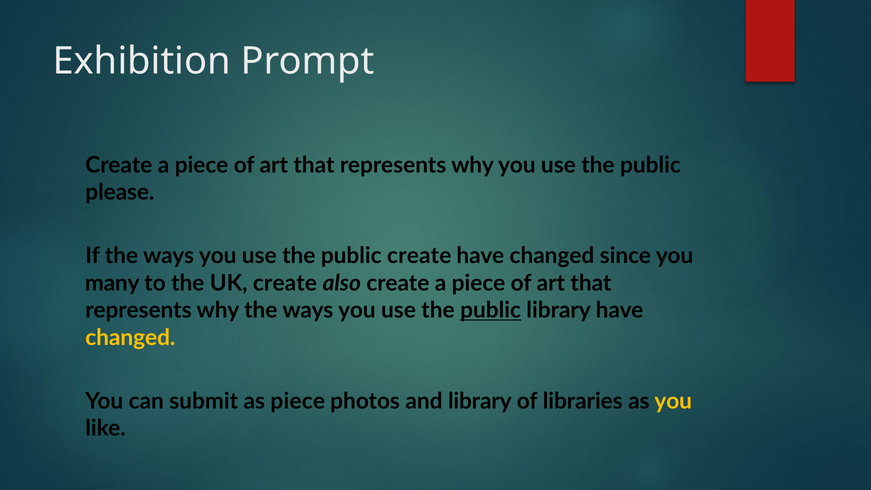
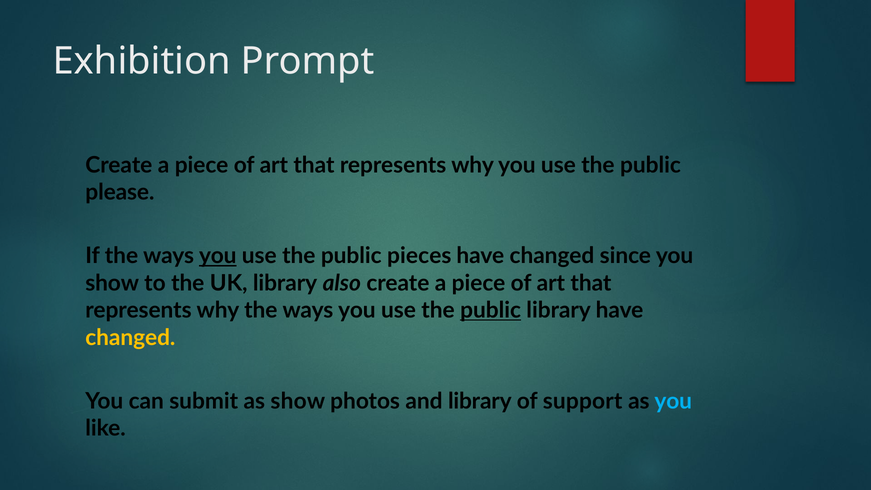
you underline: none -> present (218, 256)
public create: create -> pieces (419, 256)
many: many -> show (112, 283)
UK create: create -> library (285, 283)
as piece: piece -> show (298, 401)
libraries: libraries -> support (583, 401)
you colour: yellow -> light blue (673, 401)
